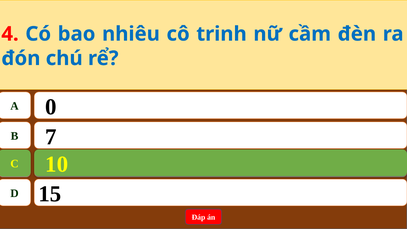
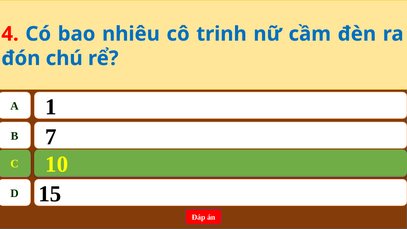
0: 0 -> 1 (51, 107)
